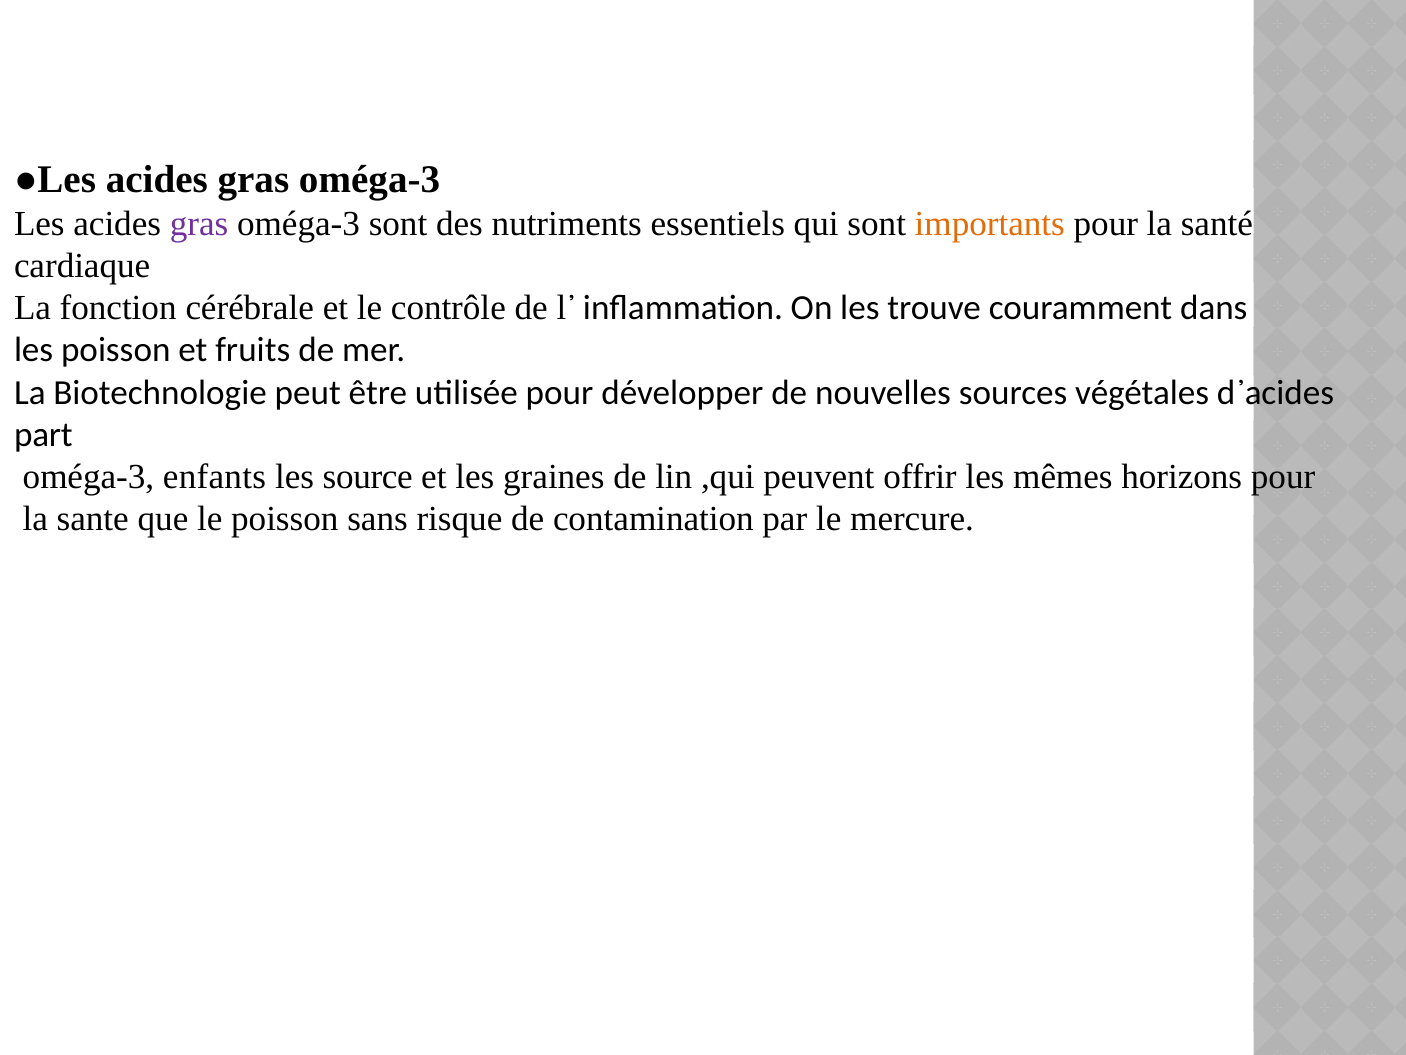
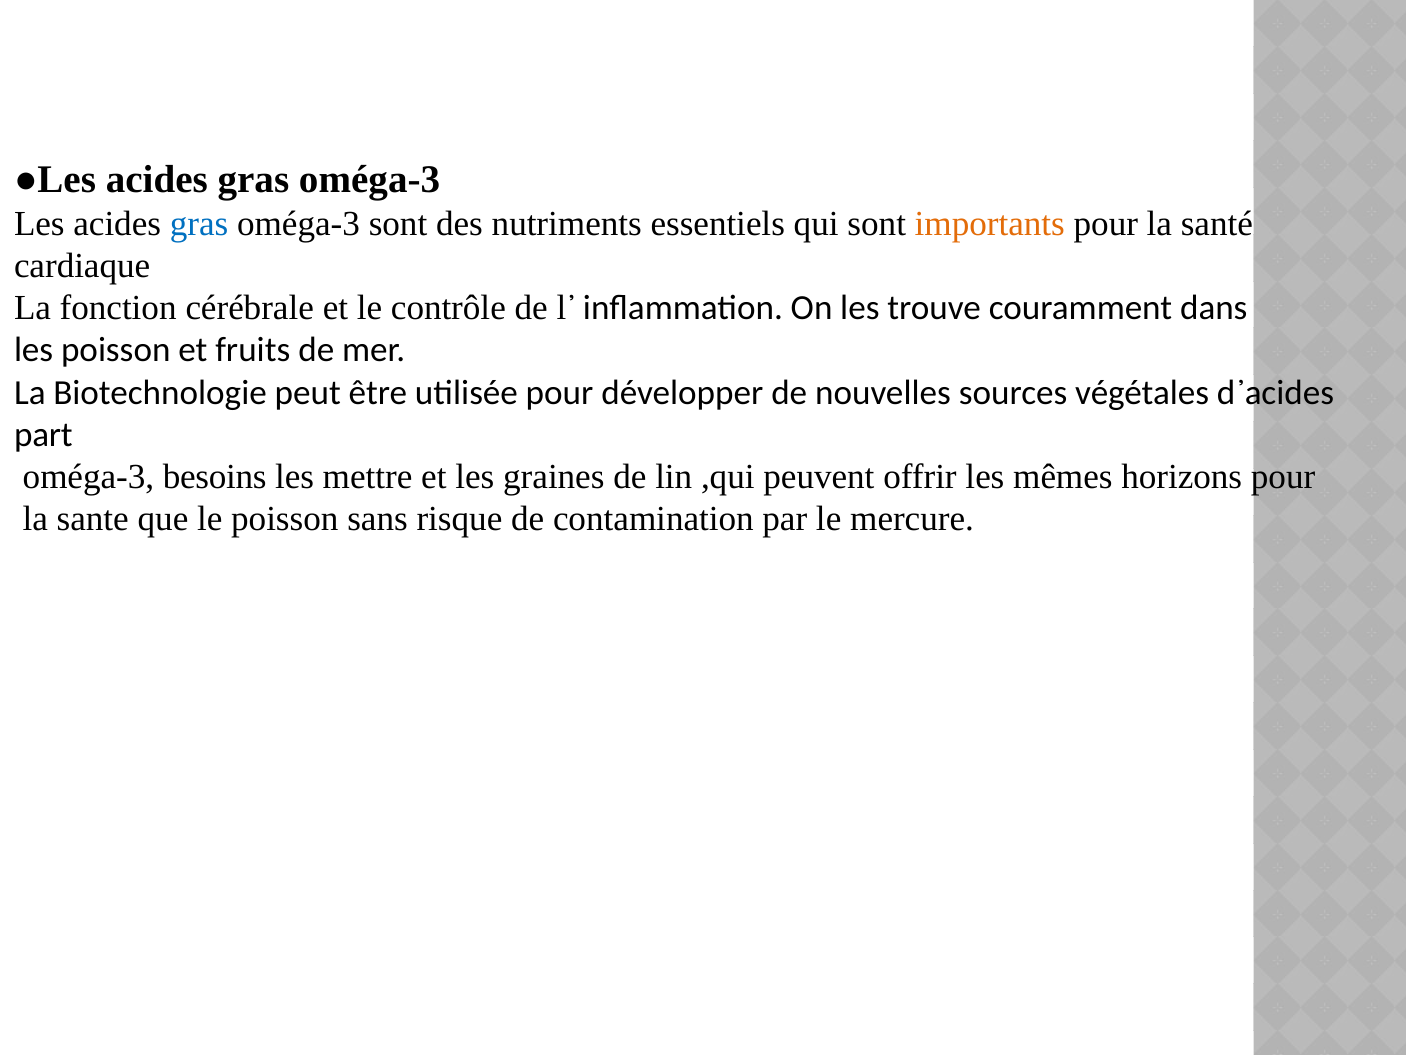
gras colour: purple -> blue (199, 224)
enfants: enfants -> besoins (215, 477)
source: source -> mettre (368, 477)
